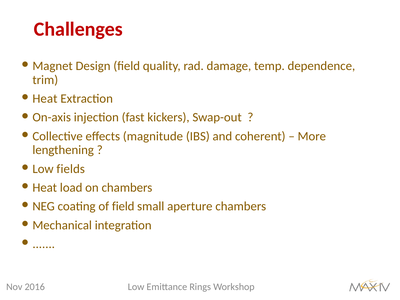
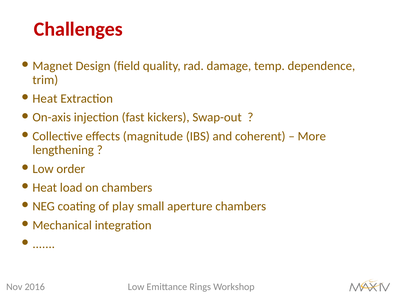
fields: fields -> order (71, 169)
of field: field -> play (123, 206)
